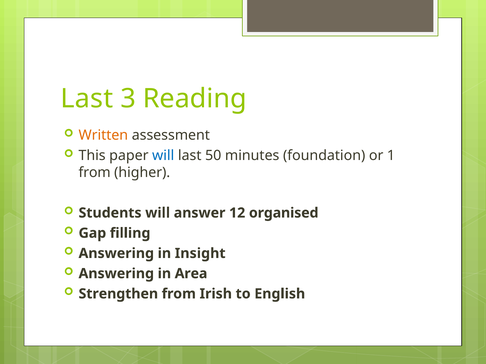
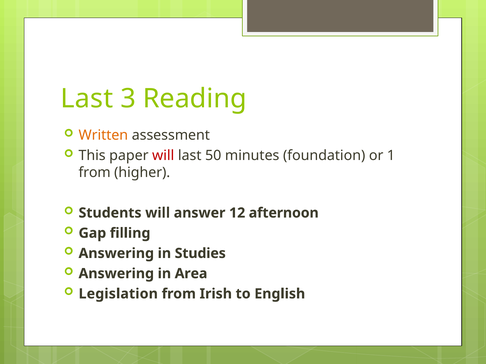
will colour: blue -> red (163, 156)
organised: organised -> afternoon (284, 213)
Insight: Insight -> Studies (200, 254)
Strengthen: Strengthen -> Legislation (118, 294)
